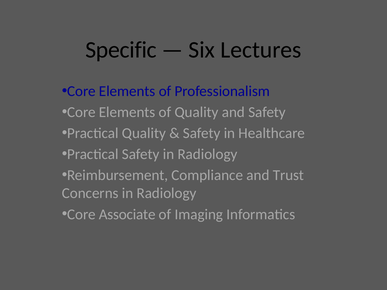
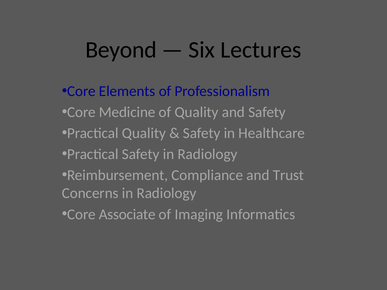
Specific: Specific -> Beyond (121, 50)
Elements: Elements -> Medicine (127, 112)
